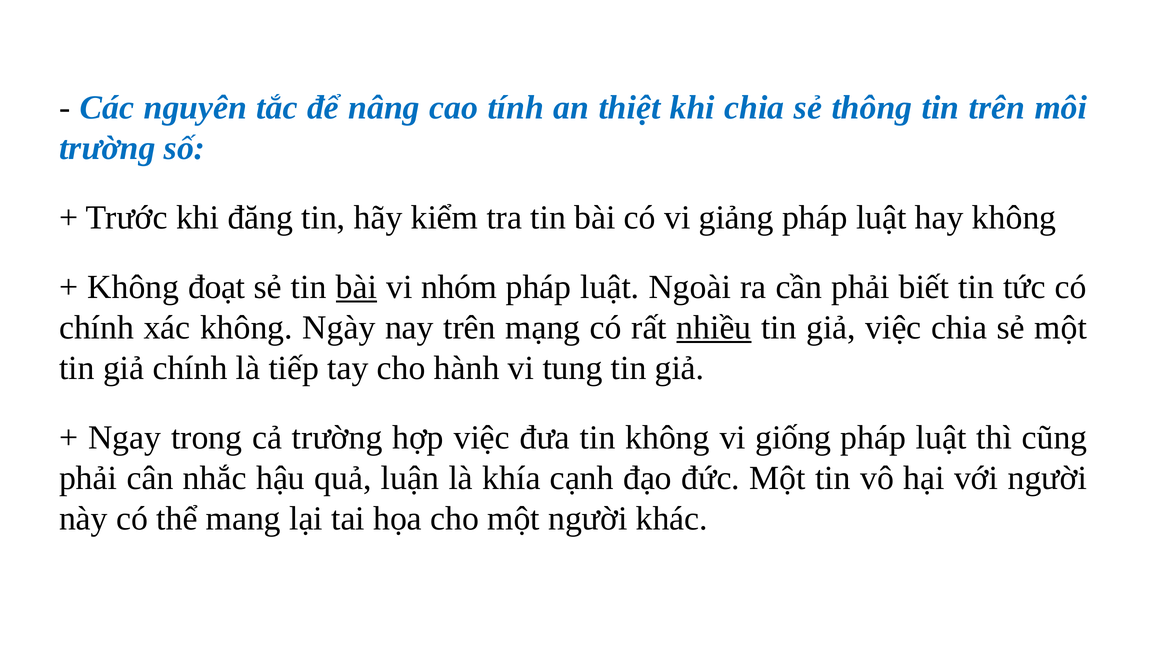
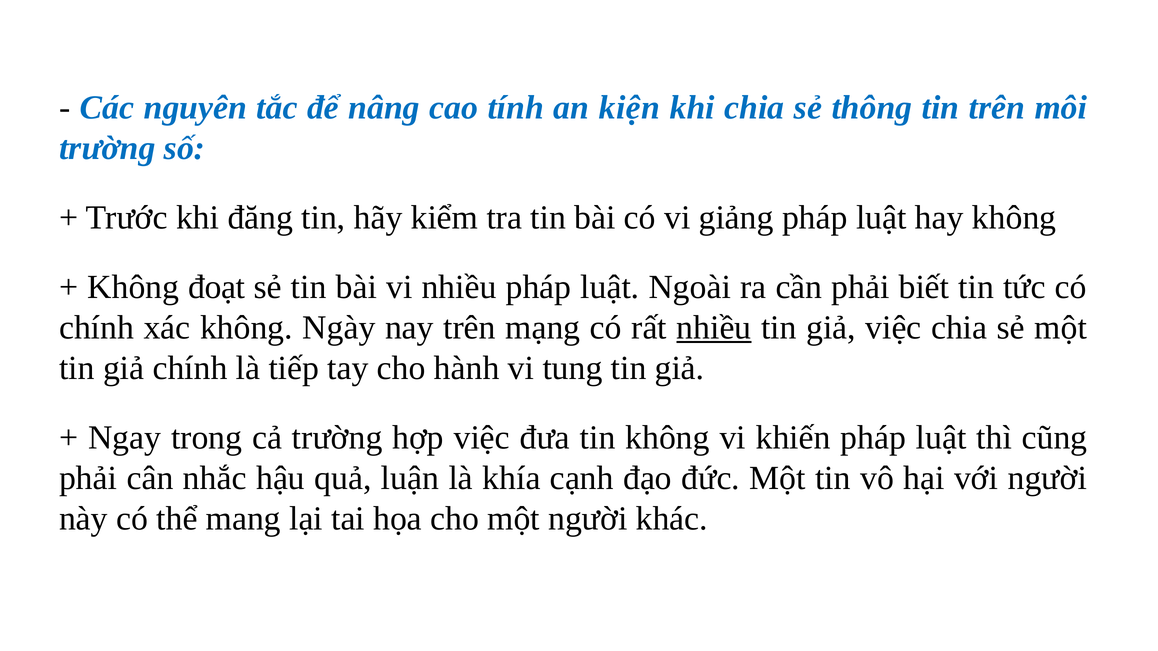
thiệt: thiệt -> kiện (629, 108)
bài underline: present -> none (356, 287)
vi nhóm: nhóm -> nhiều (459, 287)
giống: giống -> khiến (793, 438)
